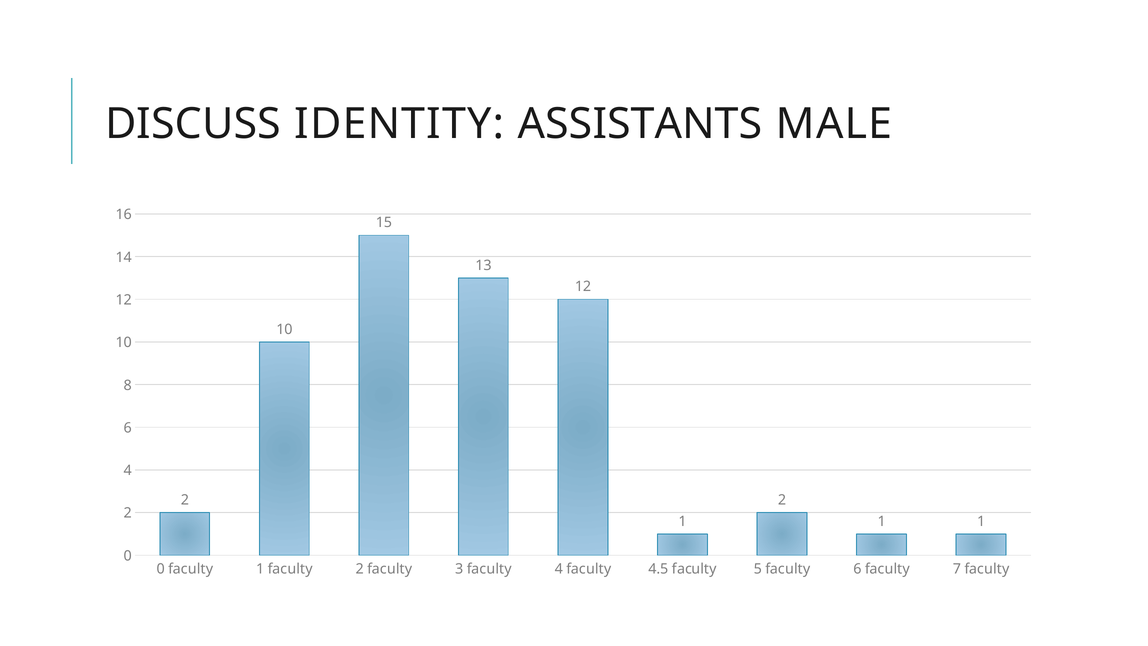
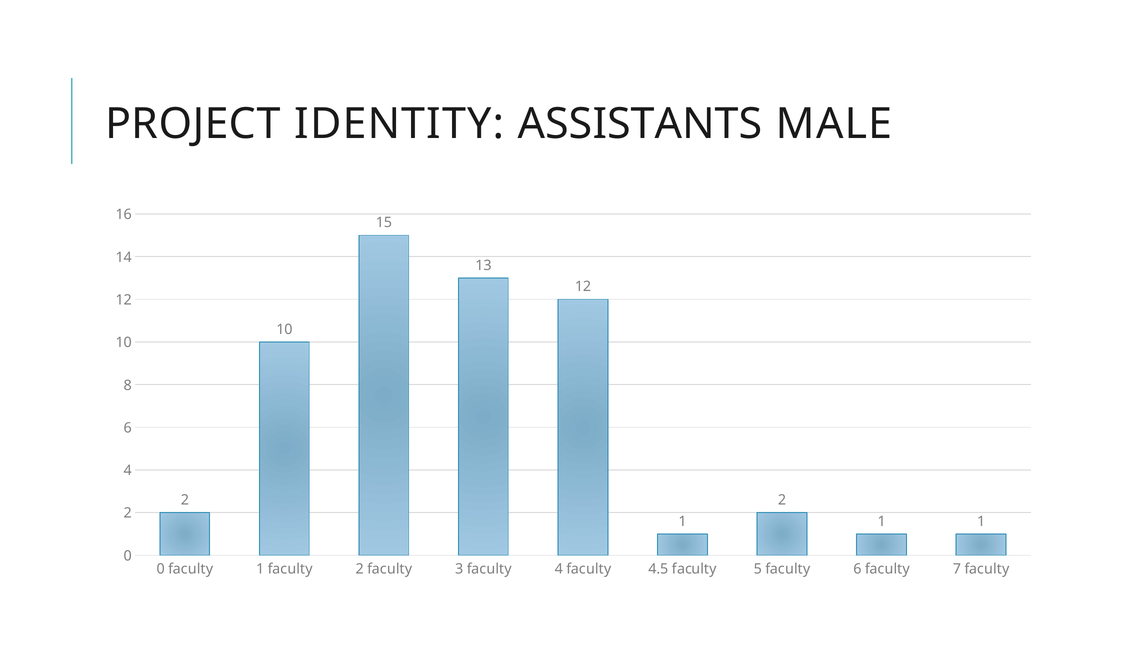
DISCUSS: DISCUSS -> PROJECT (193, 124)
